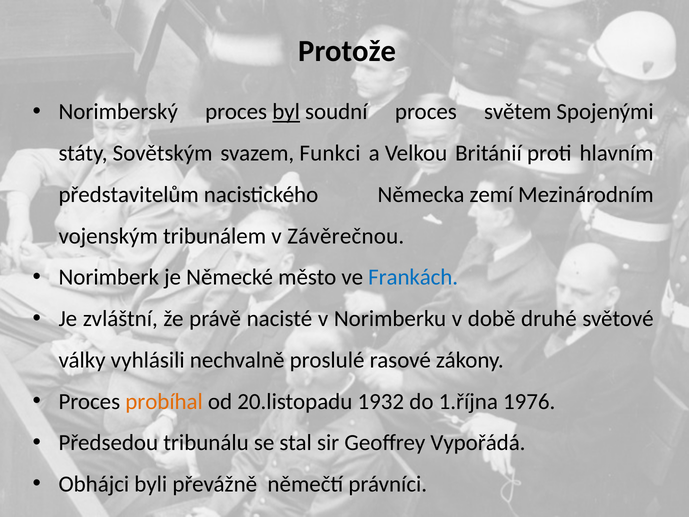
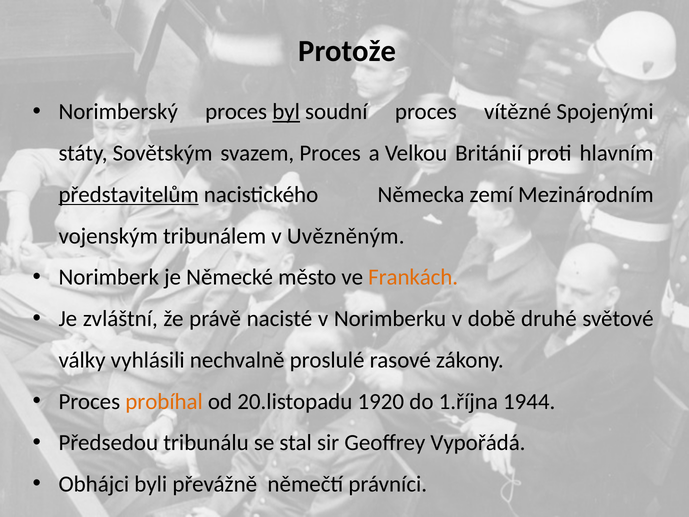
světem: světem -> vítězné (518, 112)
svazem Funkci: Funkci -> Proces (330, 153)
představitelům underline: none -> present (129, 195)
Závěrečnou: Závěrečnou -> Uvězněným (346, 236)
Frankách colour: blue -> orange (413, 277)
1932: 1932 -> 1920 (381, 401)
1976: 1976 -> 1944 (529, 401)
